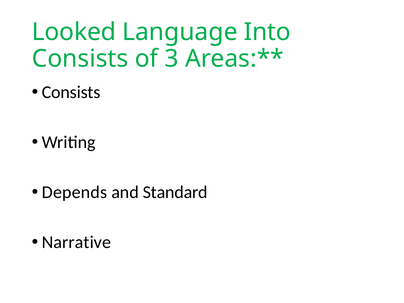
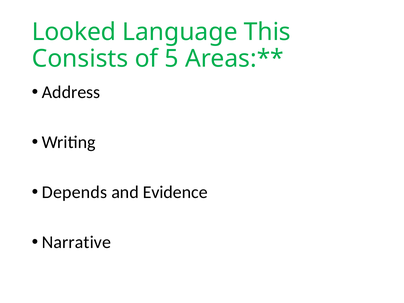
Into: Into -> This (267, 32)
3: 3 -> 5 (172, 59)
Consists: Consists -> Address (71, 92)
Standard: Standard -> Evidence (175, 192)
